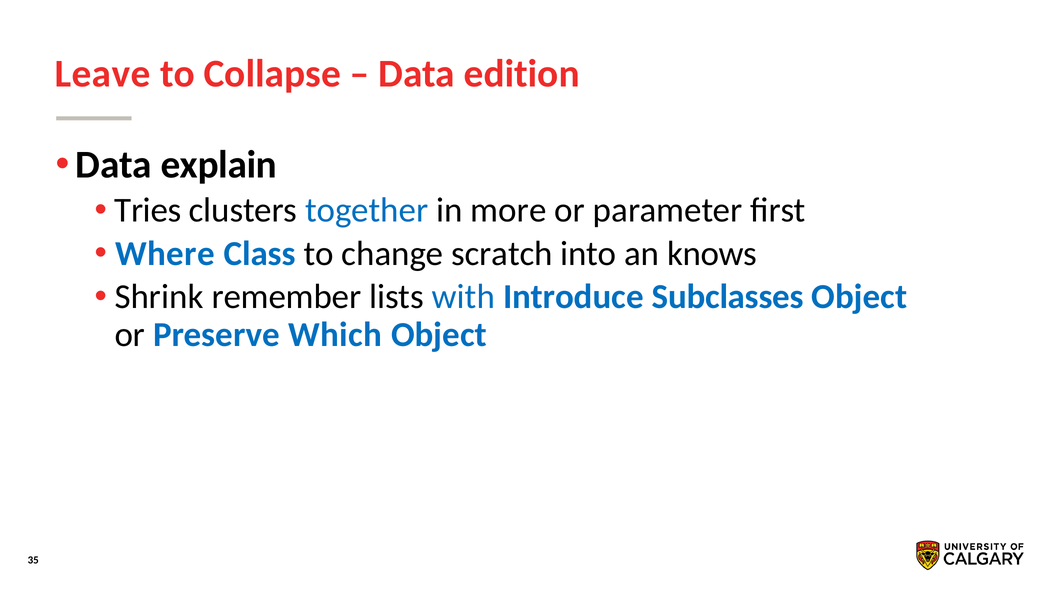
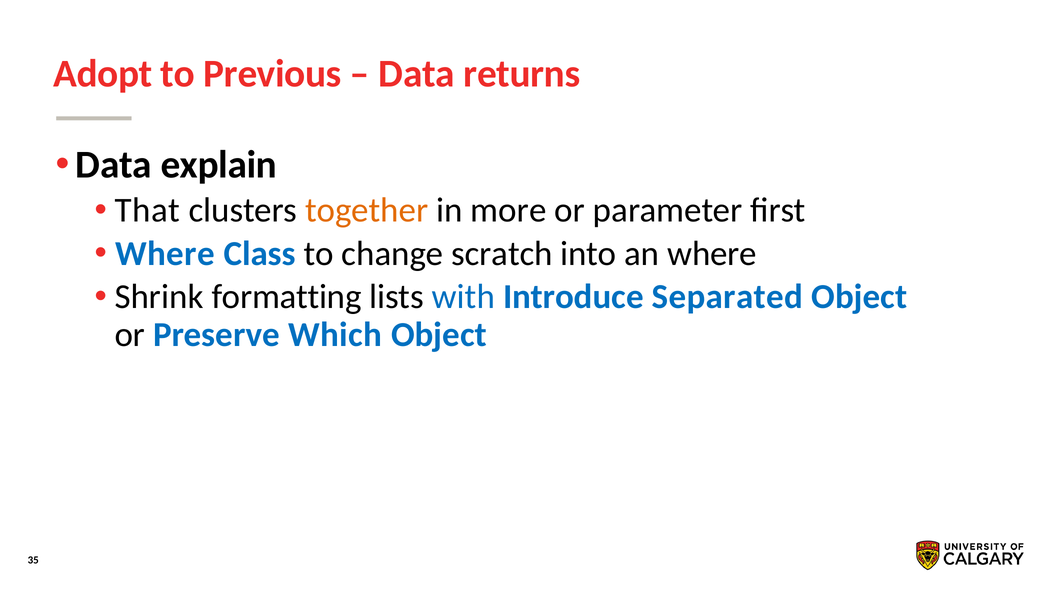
Leave: Leave -> Adopt (103, 74)
Collapse: Collapse -> Previous (272, 74)
edition: edition -> returns (522, 74)
Tries: Tries -> That (147, 211)
together colour: blue -> orange (367, 211)
an knows: knows -> where (712, 254)
remember: remember -> formatting (287, 297)
Subclasses: Subclasses -> Separated (727, 297)
